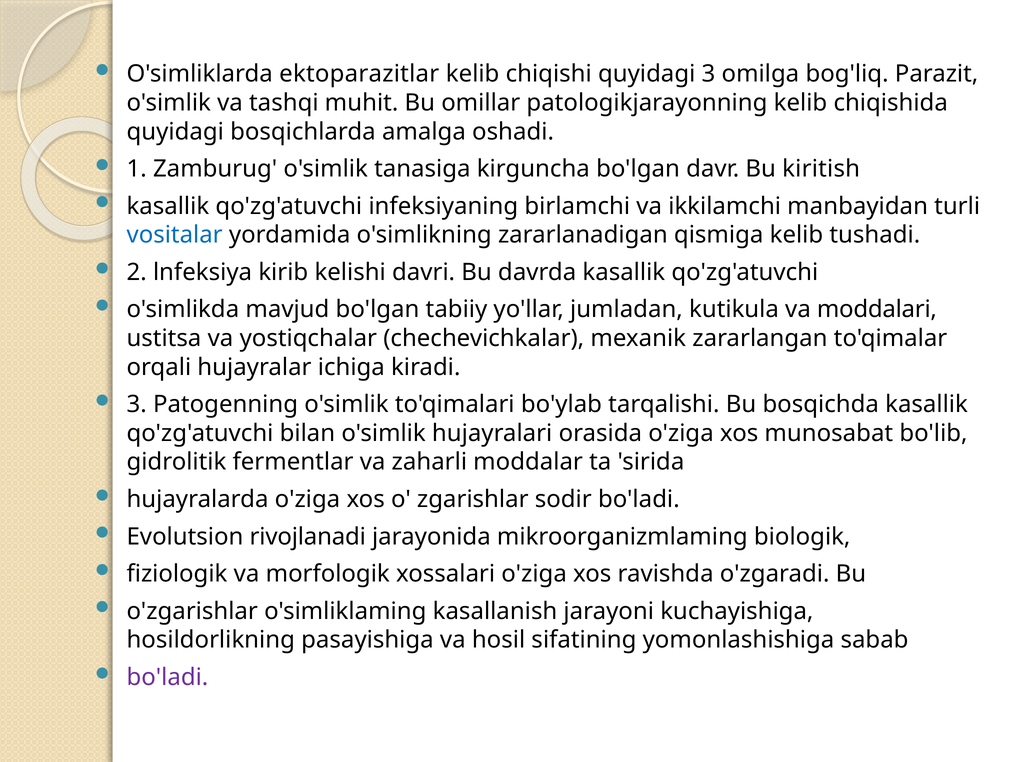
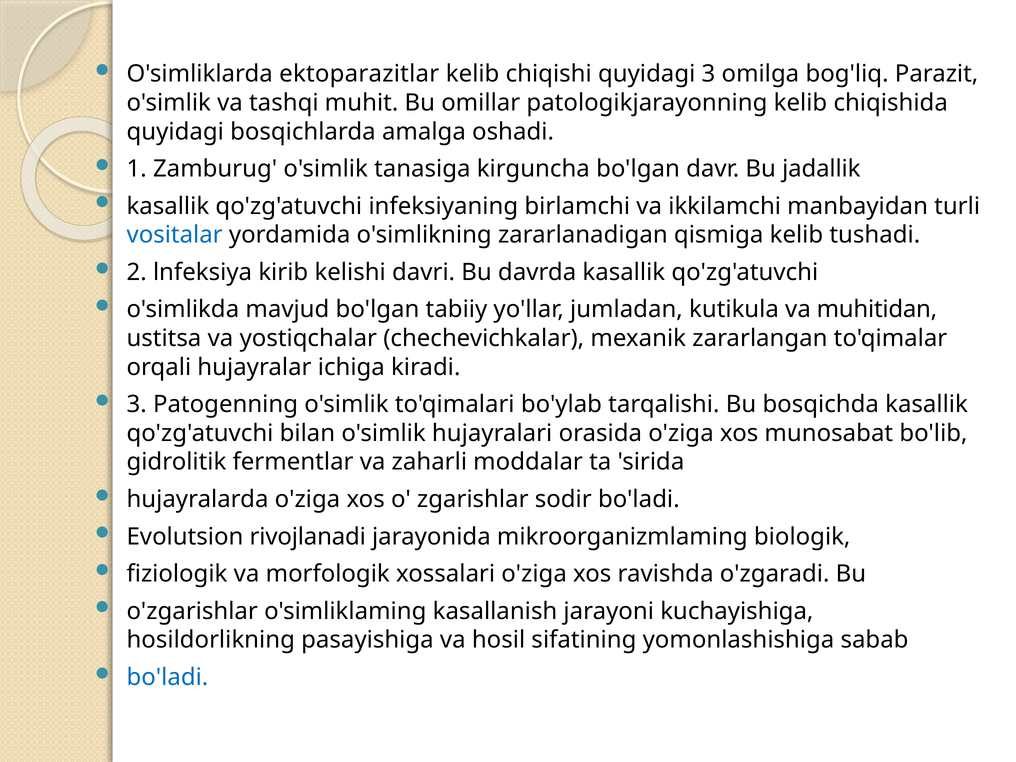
kiritish: kiritish -> jadallik (821, 169)
moddalari: moddalari -> muhitidan (877, 310)
bo'ladi colour: purple -> blue (167, 677)
